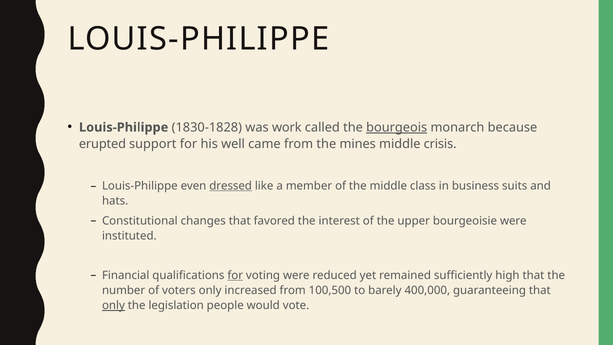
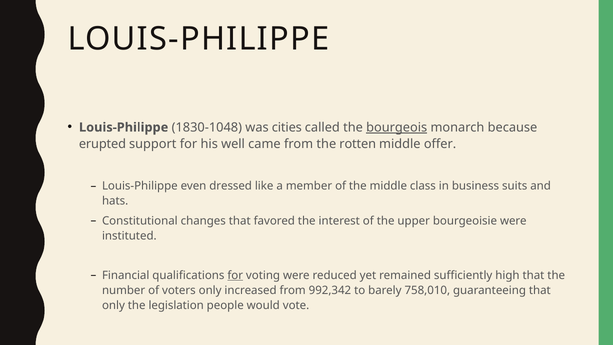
1830-1828: 1830-1828 -> 1830-1048 (207, 127)
work: work -> cities (287, 127)
mines: mines -> rotten (358, 144)
crisis: crisis -> offer (440, 144)
dressed underline: present -> none (231, 186)
100,500: 100,500 -> 992,342 (330, 290)
400,000: 400,000 -> 758,010 (427, 290)
only underline: present -> none (113, 305)
